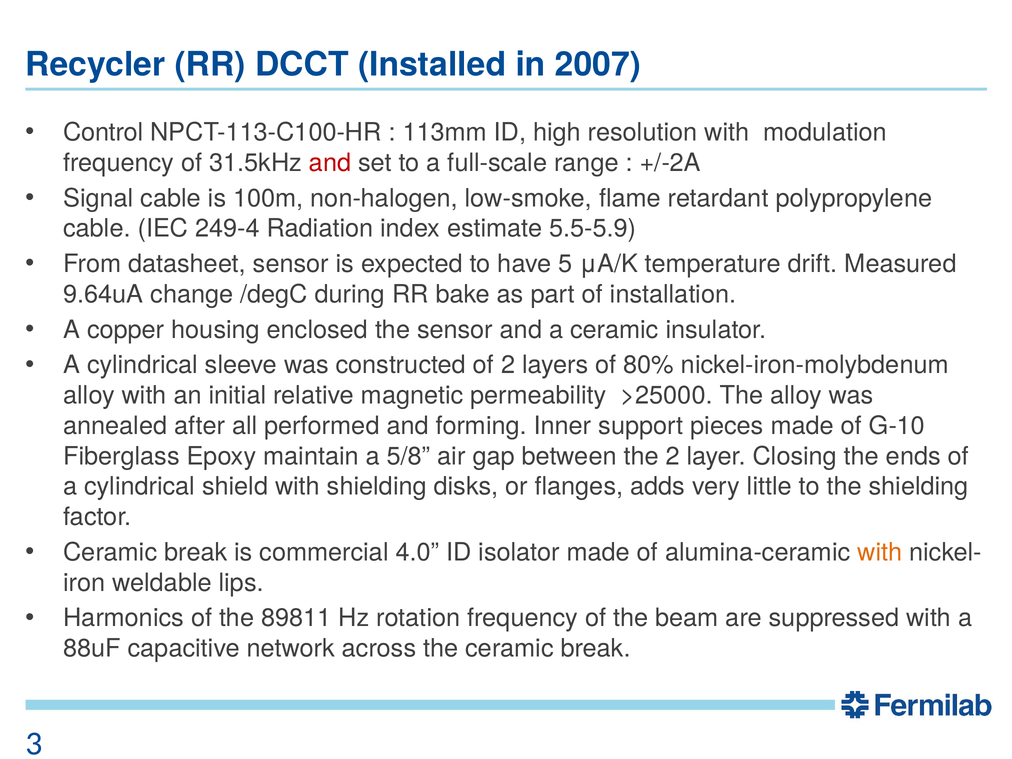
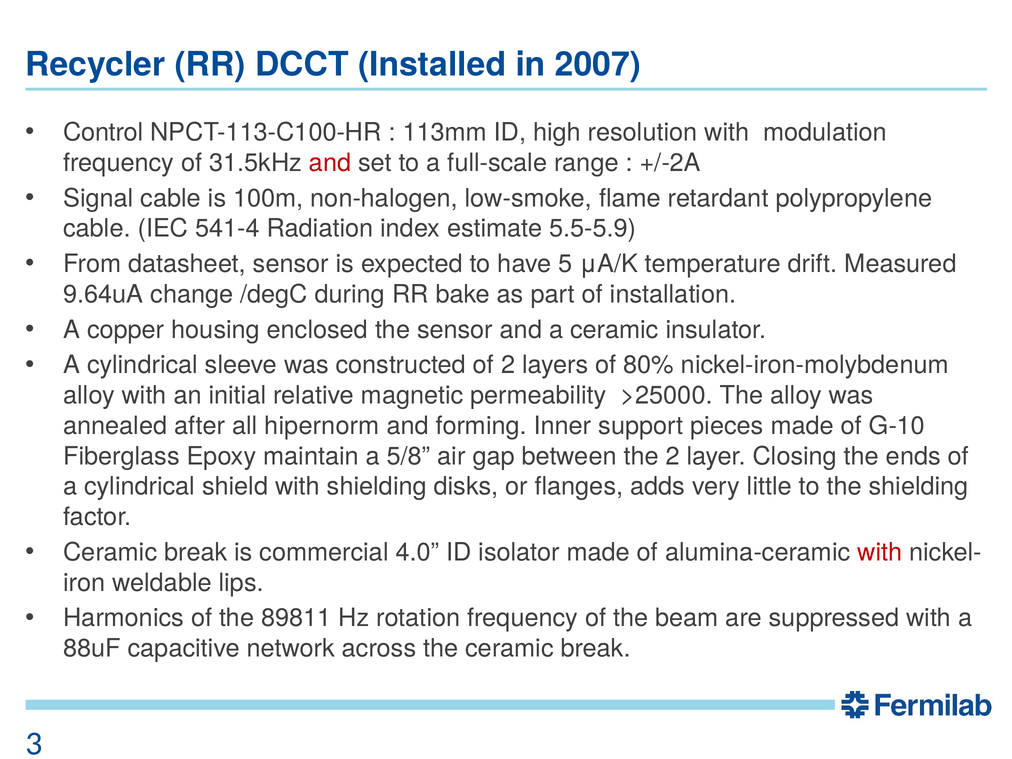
249-4: 249-4 -> 541-4 (228, 229)
performed: performed -> hipernorm (322, 426)
with colour: orange -> red (880, 552)
